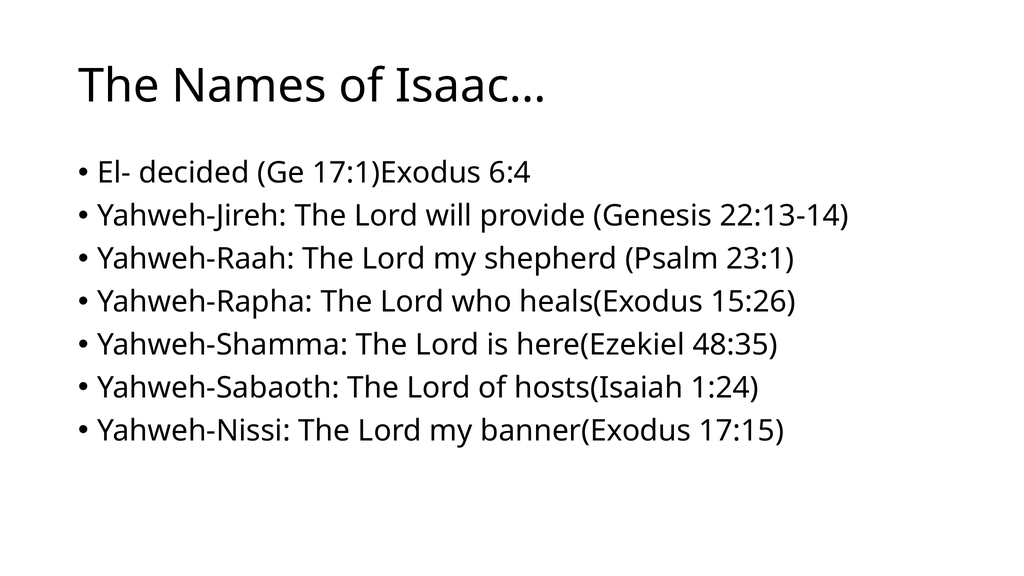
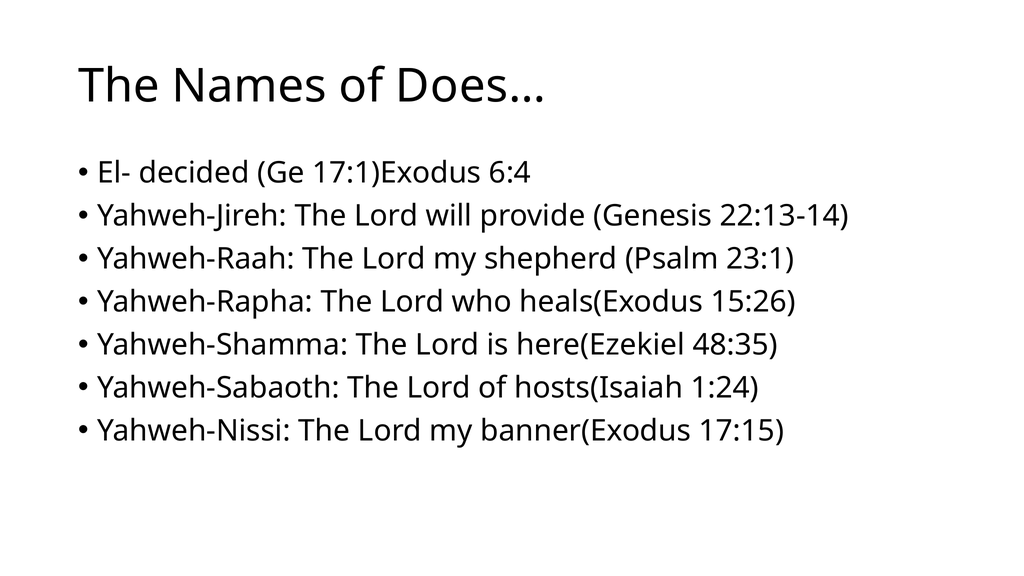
Isaac…: Isaac… -> Does… (471, 86)
